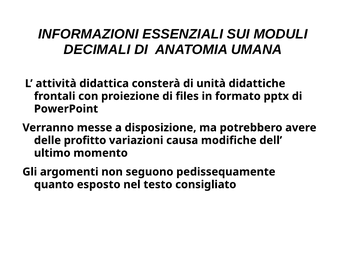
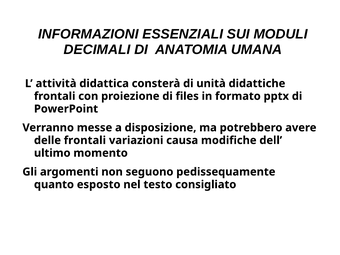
delle profitto: profitto -> frontali (85, 140)
